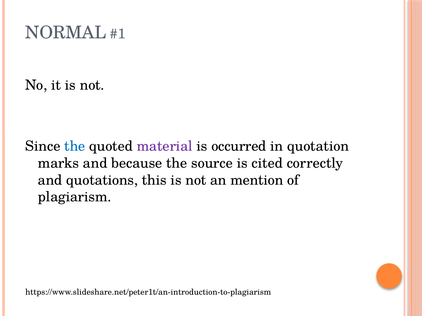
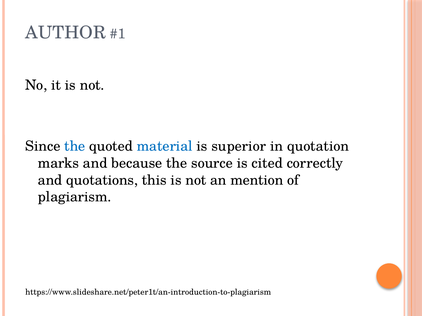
NORMAL: NORMAL -> AUTHOR (66, 33)
material colour: purple -> blue (165, 147)
occurred: occurred -> superior (239, 147)
